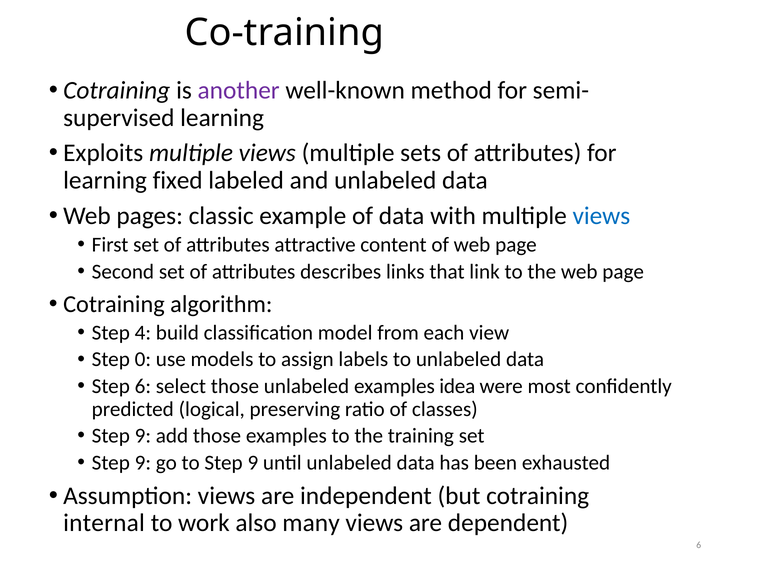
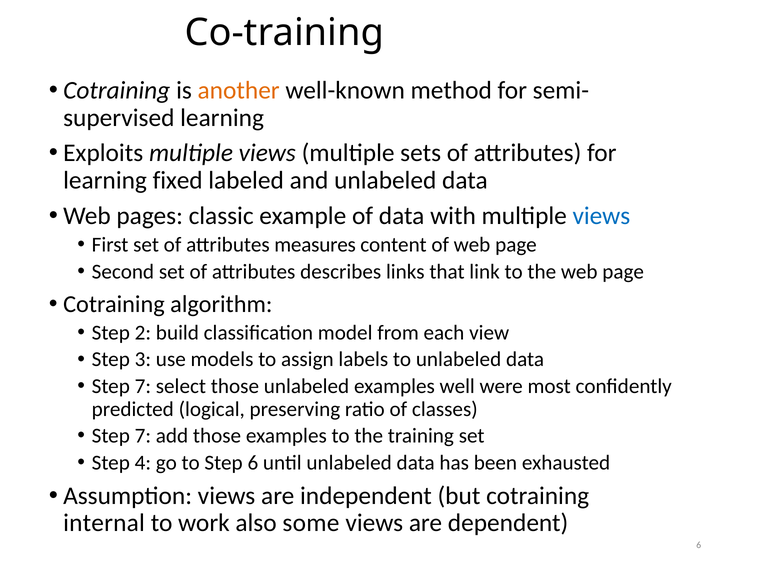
another colour: purple -> orange (239, 90)
attractive: attractive -> measures (315, 245)
4: 4 -> 2 (143, 332)
0: 0 -> 3 (143, 359)
6: 6 -> 7 (143, 386)
idea: idea -> well (457, 386)
9: 9 -> 7 (143, 436)
9: 9 -> 4 (143, 462)
to Step 9: 9 -> 6 (253, 462)
many: many -> some (311, 523)
